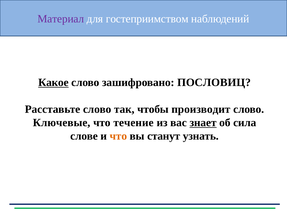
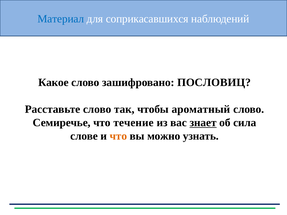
Материал colour: purple -> blue (61, 19)
гостеприимством: гостеприимством -> соприкасавшихся (147, 19)
Какое underline: present -> none (53, 83)
производит: производит -> ароматный (201, 109)
Ключевые: Ключевые -> Семиречье (62, 123)
станут: станут -> можно (164, 136)
